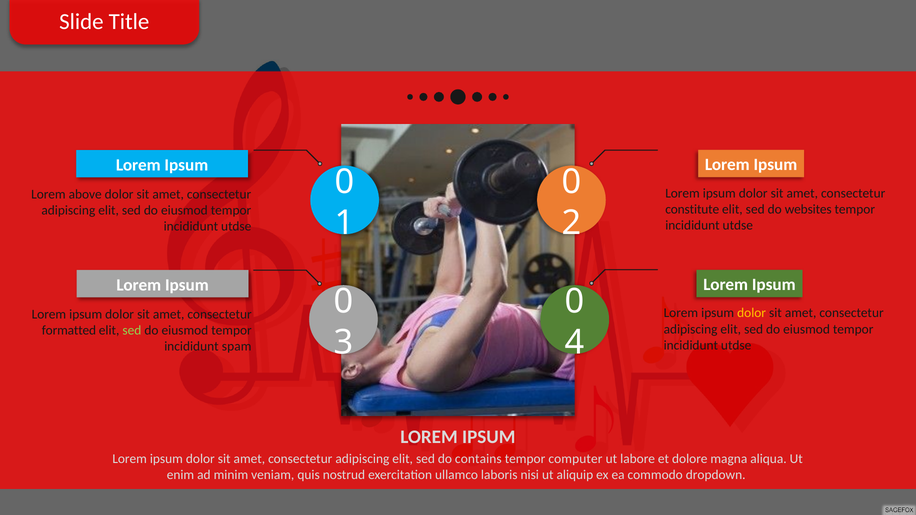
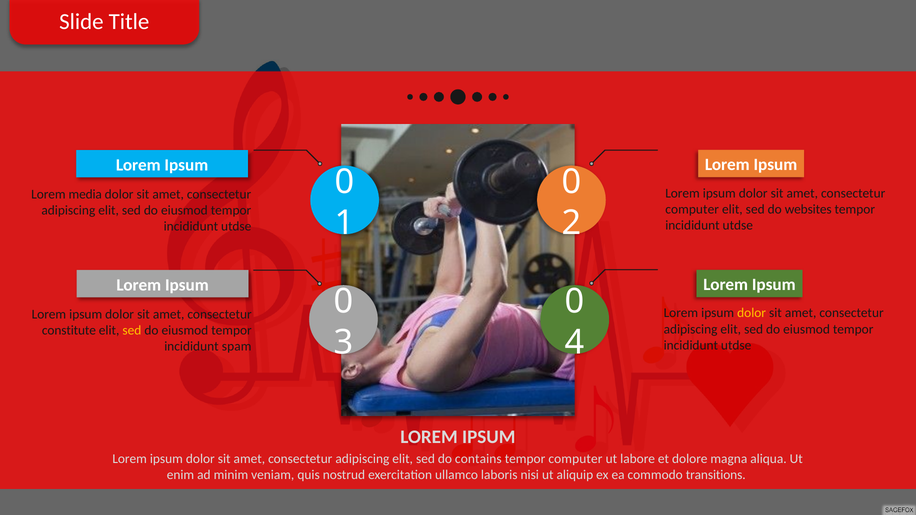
above: above -> media (85, 194)
constitute: constitute -> computer (692, 209)
formatted: formatted -> constitute (69, 330)
sed colour: light green -> yellow (132, 330)
dropdown: dropdown -> transitions (716, 475)
